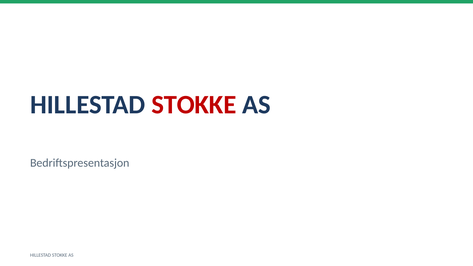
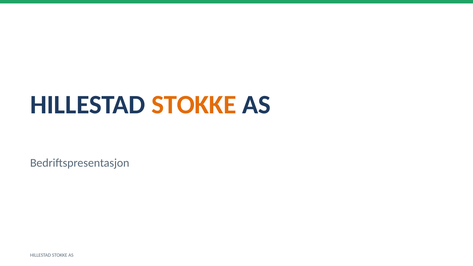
STOKKE colour: red -> orange (194, 105)
